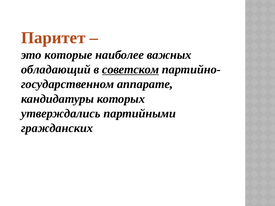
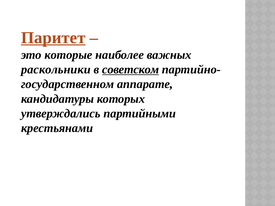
Паритет underline: none -> present (53, 38)
обладающий: обладающий -> раскольники (56, 70)
гражданских: гражданских -> крестьянами (57, 128)
